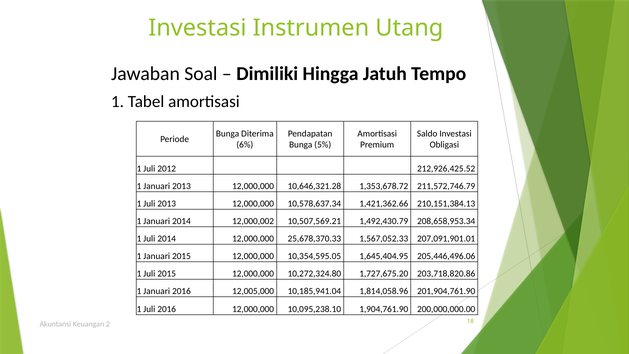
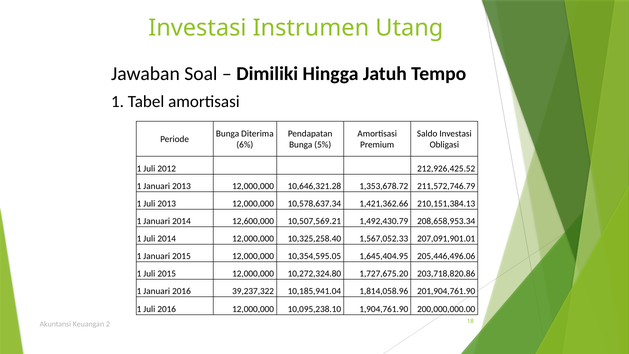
12,000,002: 12,000,002 -> 12,600,000 (253, 221)
25,678,370.33: 25,678,370.33 -> 10,325,258.40 (314, 239)
12,005,000: 12,005,000 -> 39,237,322 (253, 291)
